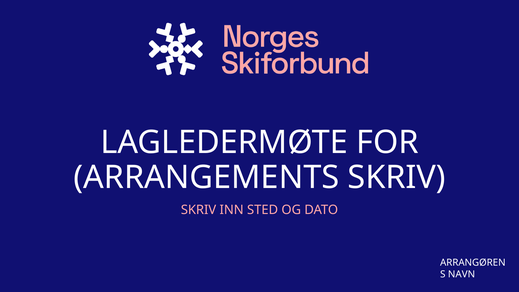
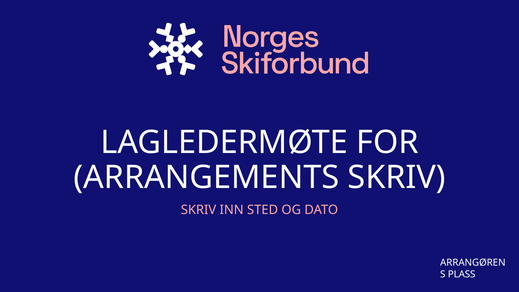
NAVN: NAVN -> PLASS (462, 274)
